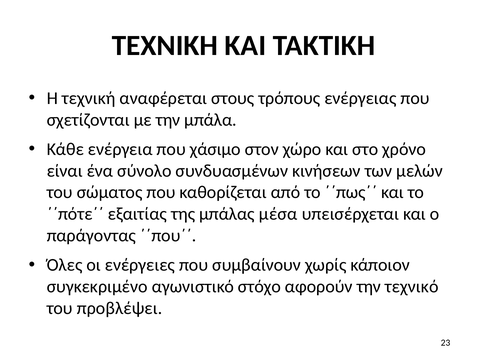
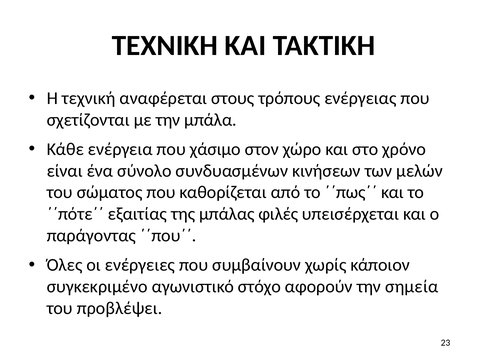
μέσα: μέσα -> φιλές (278, 214)
τεχνικό: τεχνικό -> σημεία (412, 287)
